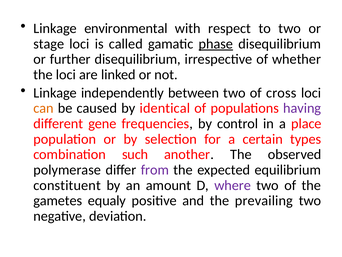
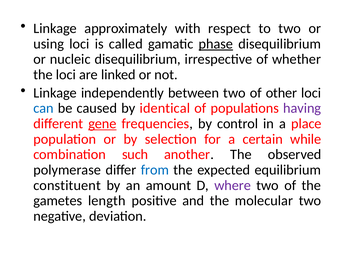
environmental: environmental -> approximately (126, 28)
stage: stage -> using (49, 44)
further: further -> nucleic (70, 59)
cross: cross -> other (281, 93)
can colour: orange -> blue (43, 108)
gene underline: none -> present (102, 123)
types: types -> while (306, 139)
from colour: purple -> blue (155, 170)
equaly: equaly -> length (107, 200)
prevailing: prevailing -> molecular (264, 200)
